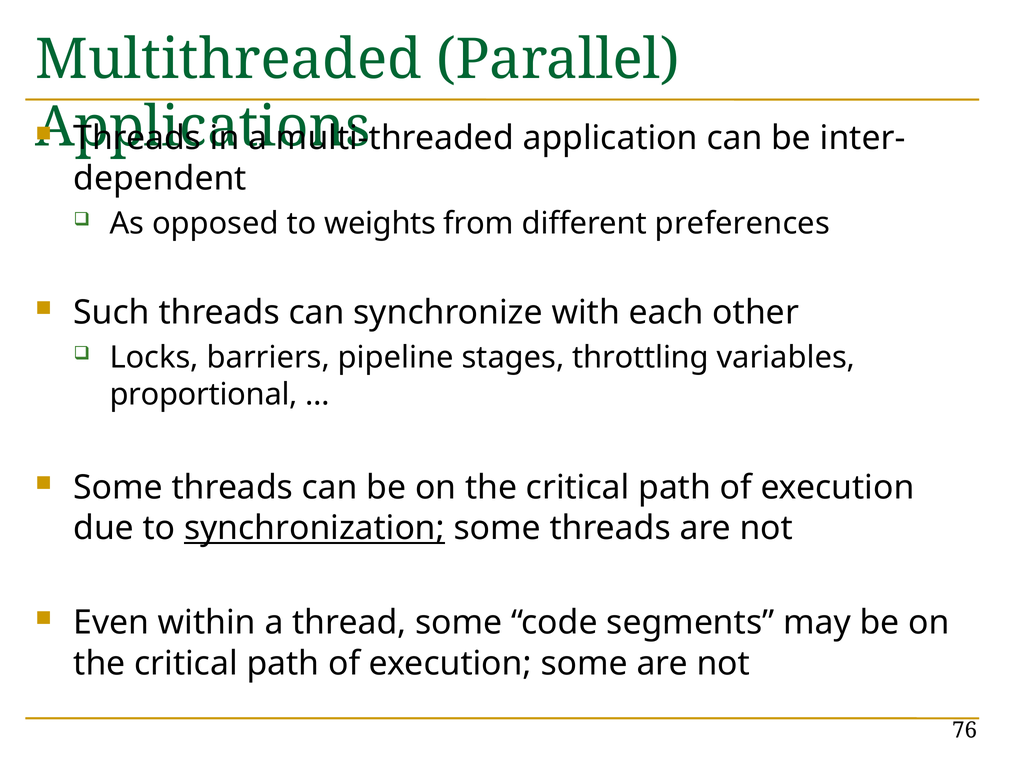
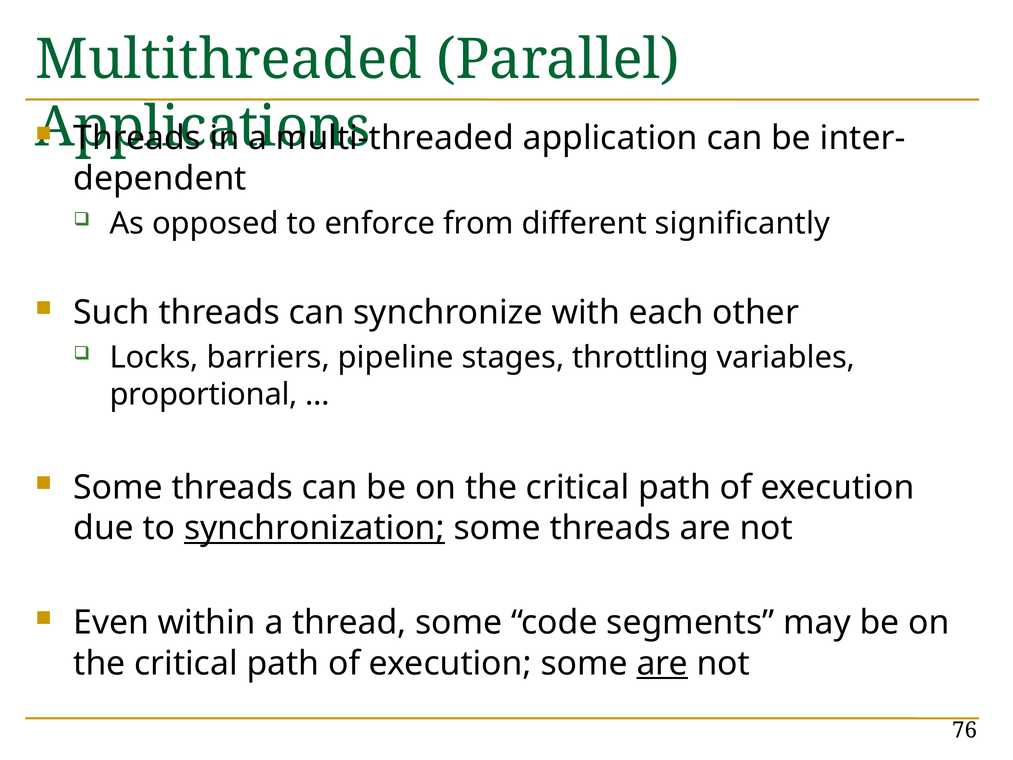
weights: weights -> enforce (380, 224)
preferences: preferences -> significantly (742, 224)
are underline: none -> present (662, 663)
